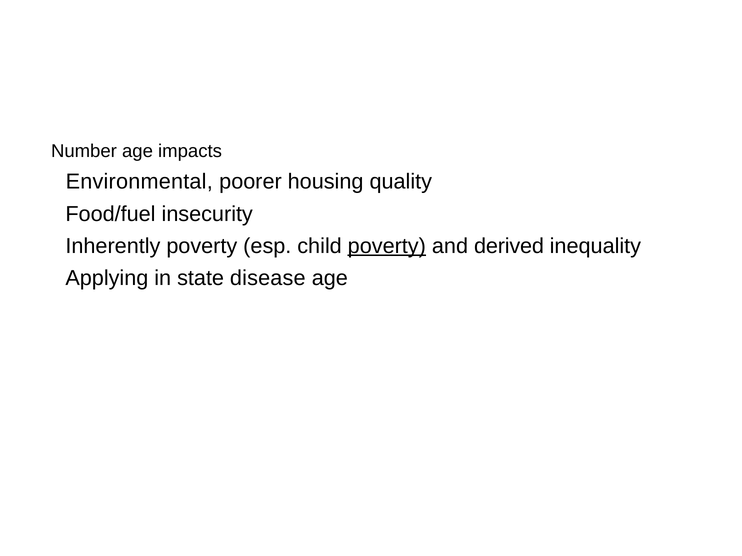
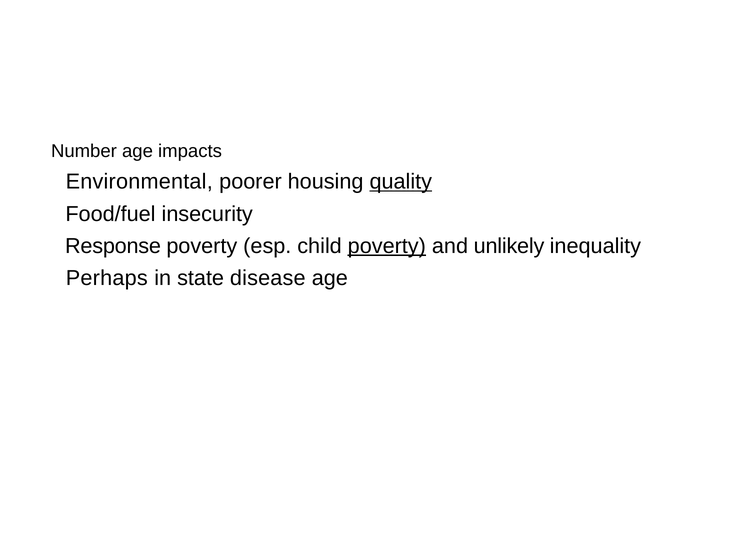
quality underline: none -> present (401, 182)
Inherently: Inherently -> Response (113, 246)
derived: derived -> unlikely (509, 246)
Applying: Applying -> Perhaps (107, 278)
